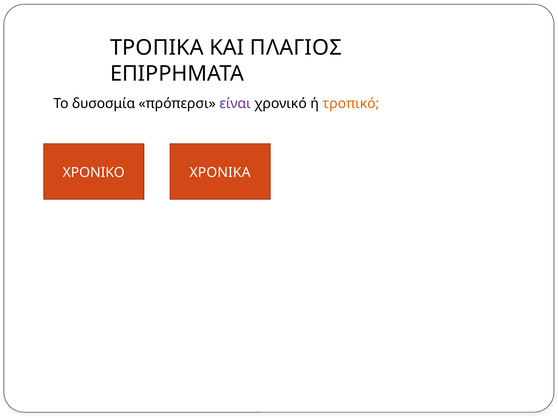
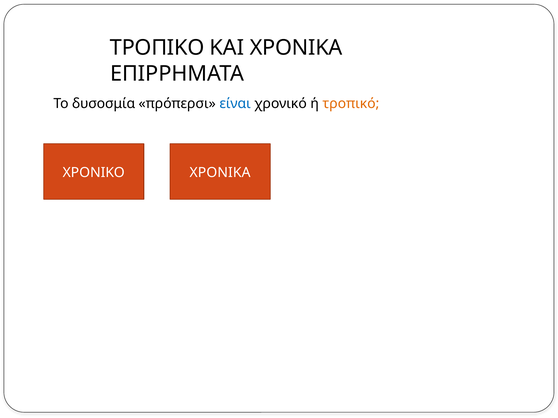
ΤΡΟΠΙΚΑ: ΤΡΟΠΙΚΑ -> ΤΡΟΠΙΚΟ (157, 48)
ΚΑΙ ΠΛΑΓΙΟΣ: ΠΛΑΓΙΟΣ -> ΧΡΟΝΙΚΑ (296, 48)
είναι colour: purple -> blue (235, 104)
